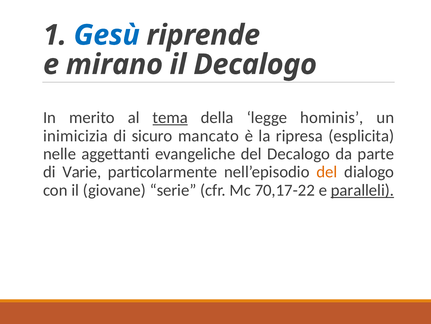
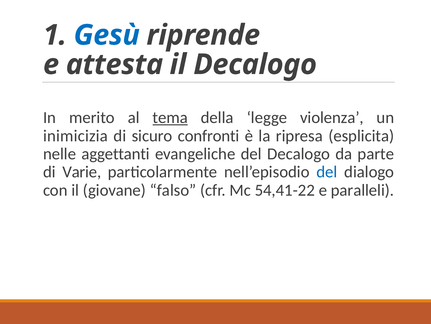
mirano: mirano -> attesta (114, 64)
hominis: hominis -> violenza (332, 117)
mancato: mancato -> confronti (209, 136)
del colour: orange -> blue (327, 172)
serie: serie -> falso (173, 190)
70,17-22: 70,17-22 -> 54,41-22 (285, 190)
paralleli underline: present -> none (362, 190)
